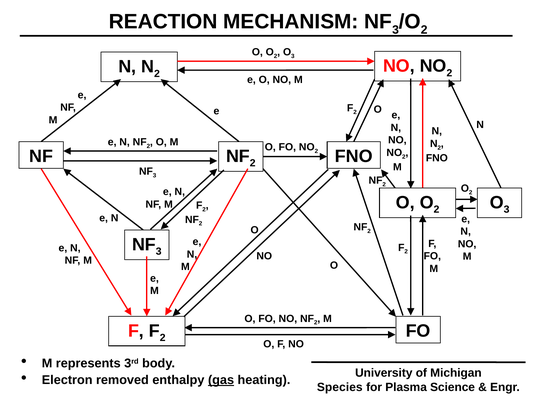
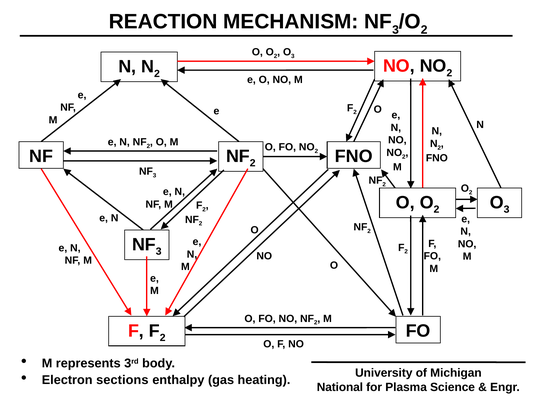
removed: removed -> sections (122, 380)
gas underline: present -> none (221, 380)
Species: Species -> National (340, 387)
